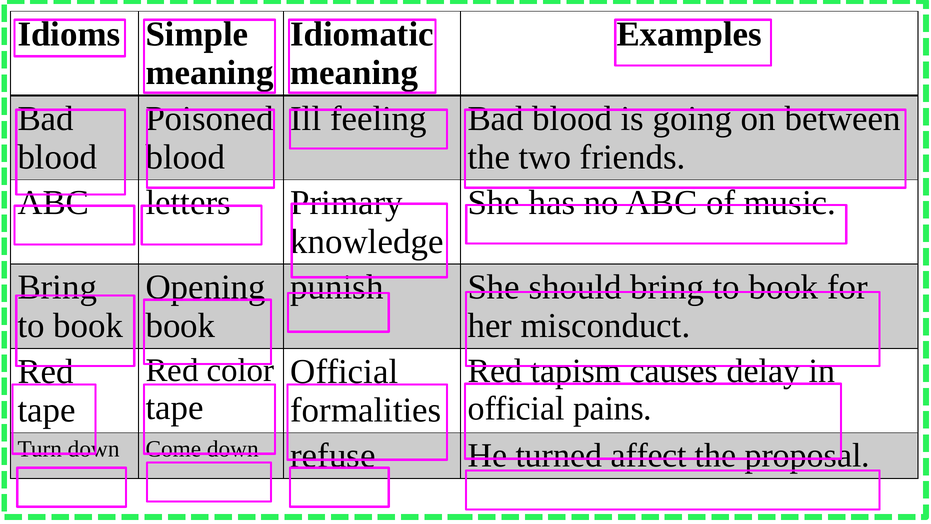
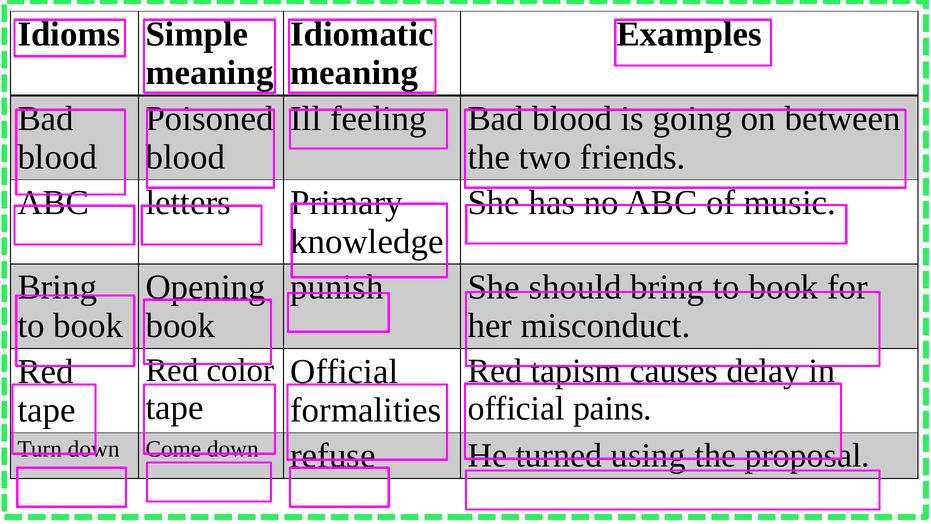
affect: affect -> using (648, 455)
